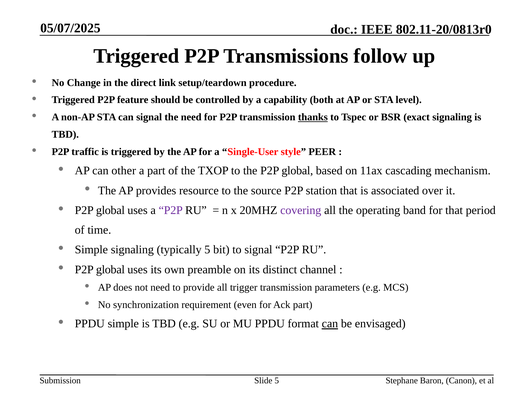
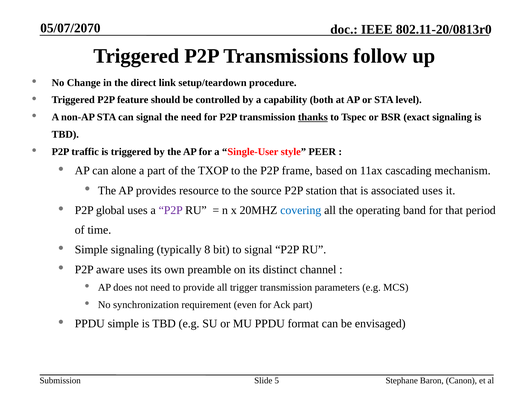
05/07/2025: 05/07/2025 -> 05/07/2070 (70, 28)
other: other -> alone (124, 171)
the P2P global: global -> frame (297, 171)
associated over: over -> uses (432, 190)
covering colour: purple -> blue (301, 210)
typically 5: 5 -> 8 (207, 250)
global: global -> aware (110, 269)
can underline: present -> none (330, 324)
